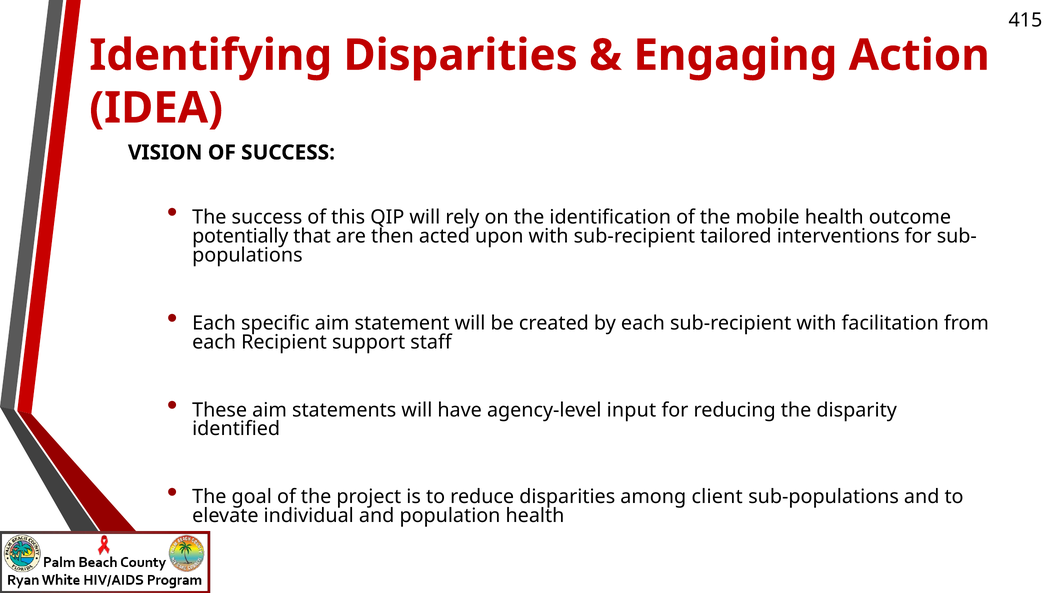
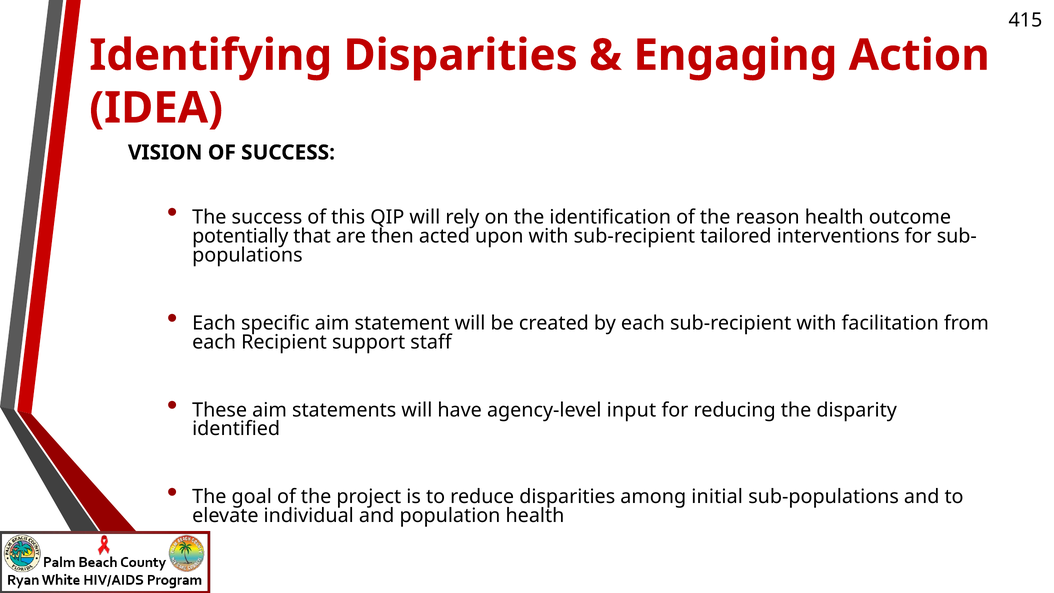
mobile: mobile -> reason (768, 217)
client: client -> initial (717, 497)
